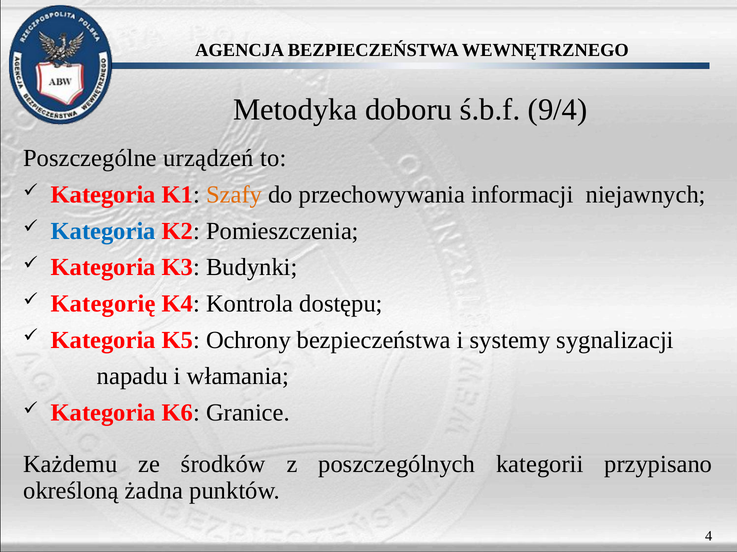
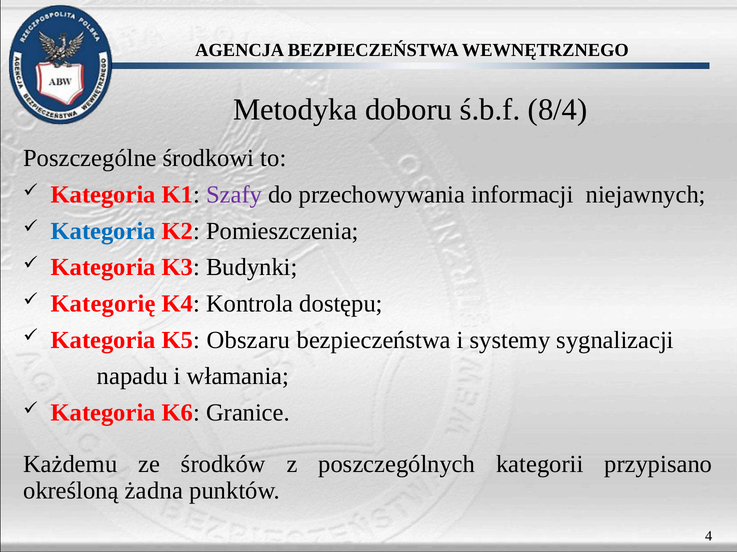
9/4: 9/4 -> 8/4 (558, 110)
urządzeń: urządzeń -> środkowi (209, 159)
Szafy colour: orange -> purple (234, 195)
Ochrony: Ochrony -> Obszaru (248, 340)
